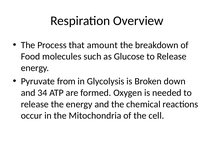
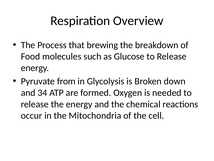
amount: amount -> brewing (102, 45)
